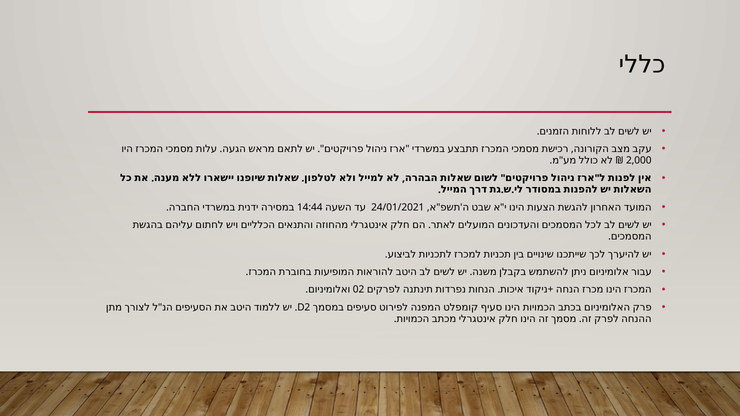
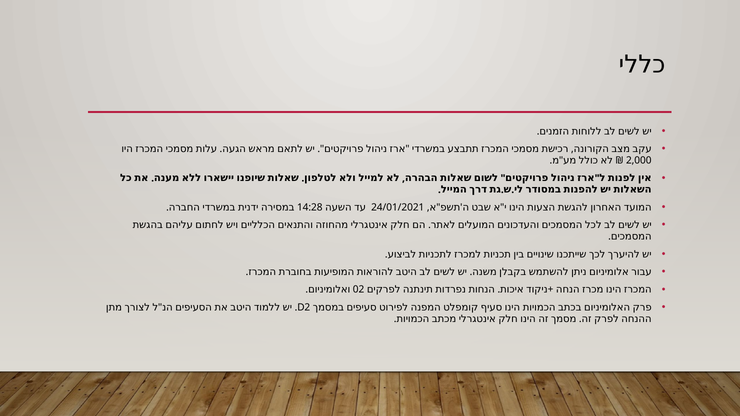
14:44: 14:44 -> 14:28 (310, 208)
